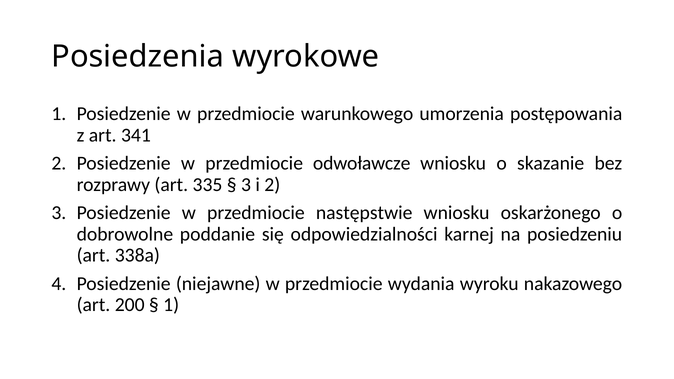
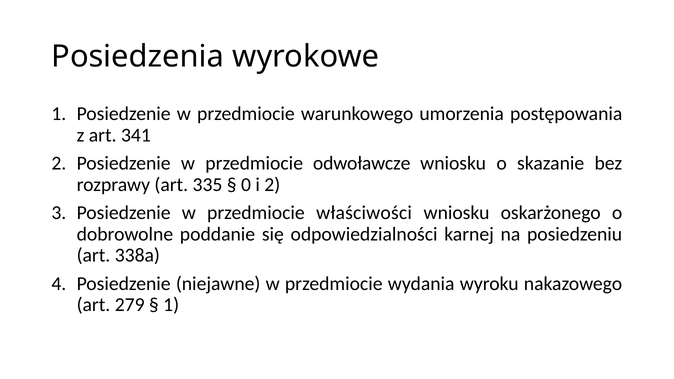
3: 3 -> 0 (246, 185)
następstwie: następstwie -> właściwości (364, 213)
200: 200 -> 279 (130, 305)
